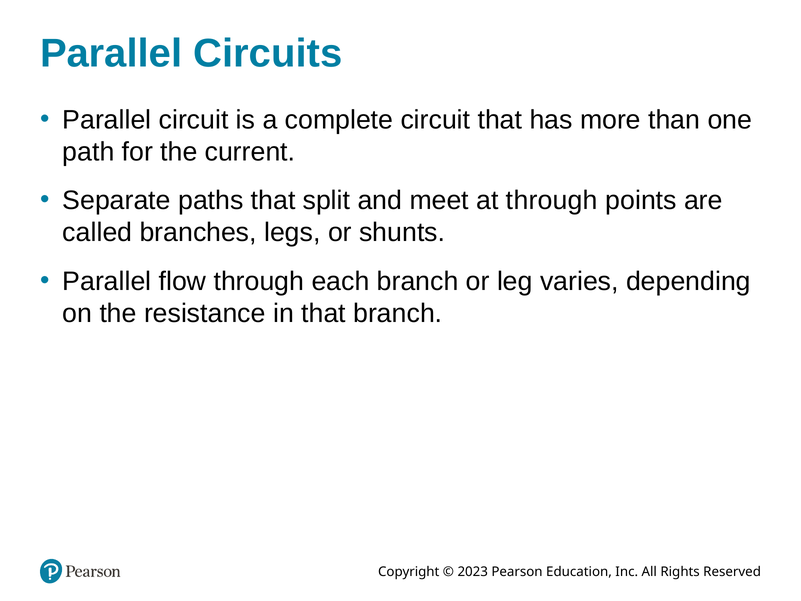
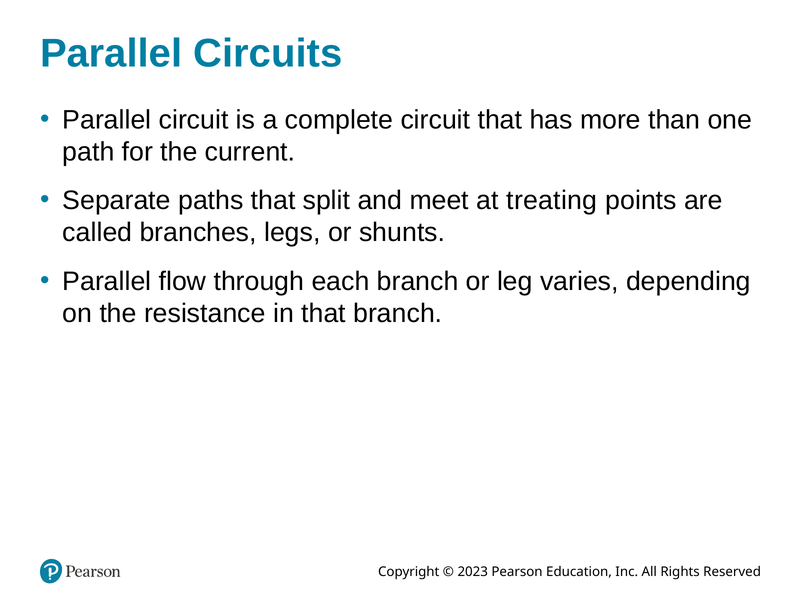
at through: through -> treating (552, 201)
